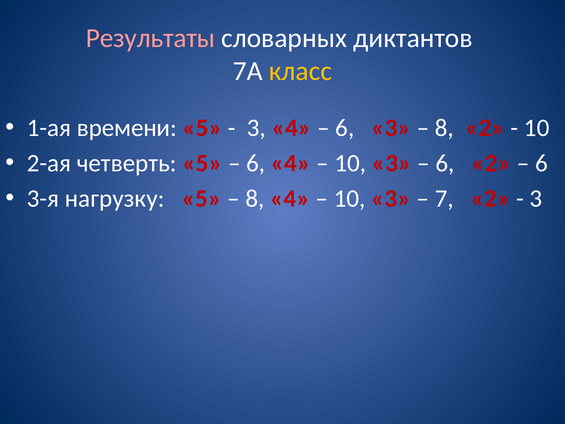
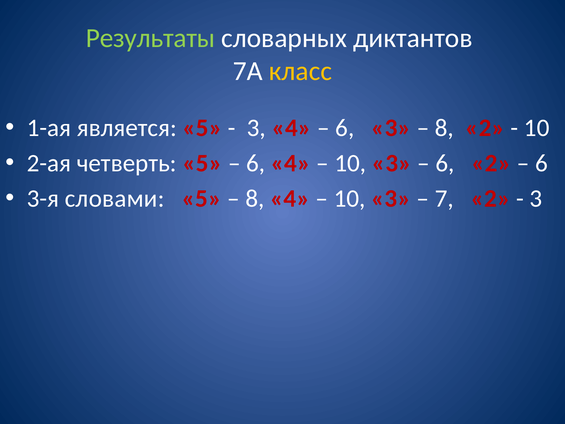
Результаты colour: pink -> light green (151, 38)
времени: времени -> является (127, 128)
нагрузку: нагрузку -> словами (115, 198)
